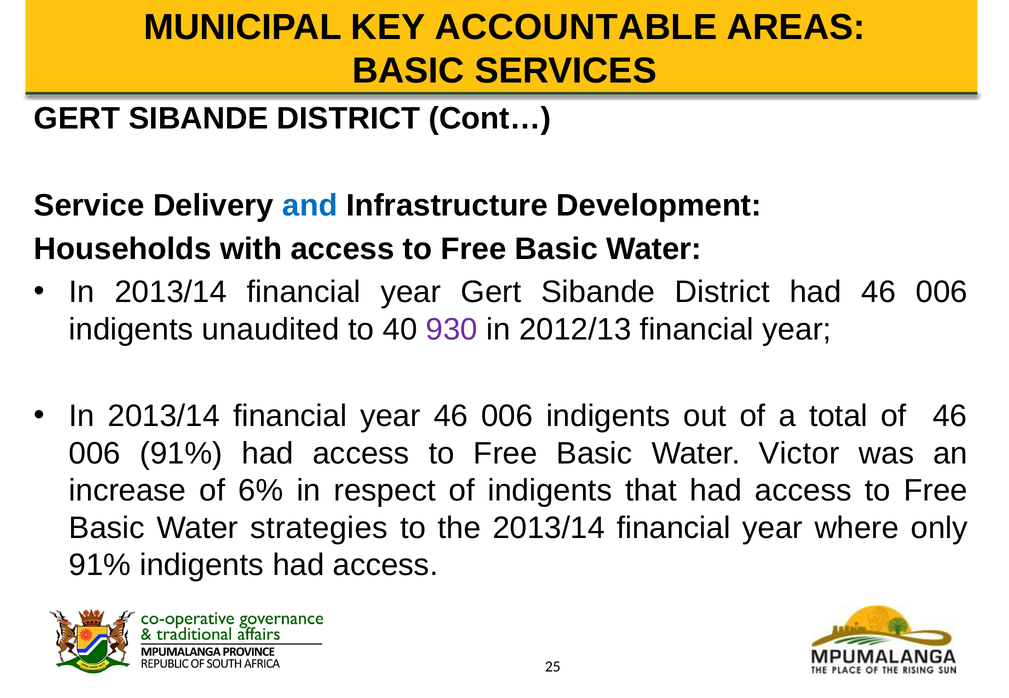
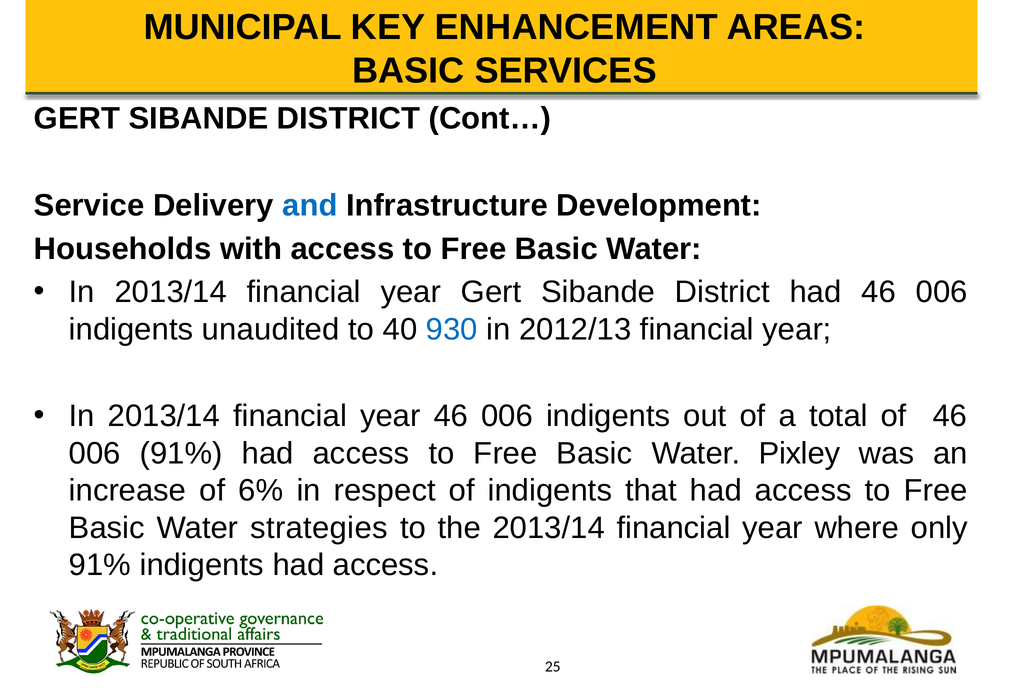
ACCOUNTABLE: ACCOUNTABLE -> ENHANCEMENT (576, 27)
930 colour: purple -> blue (452, 330)
Victor: Victor -> Pixley (799, 454)
